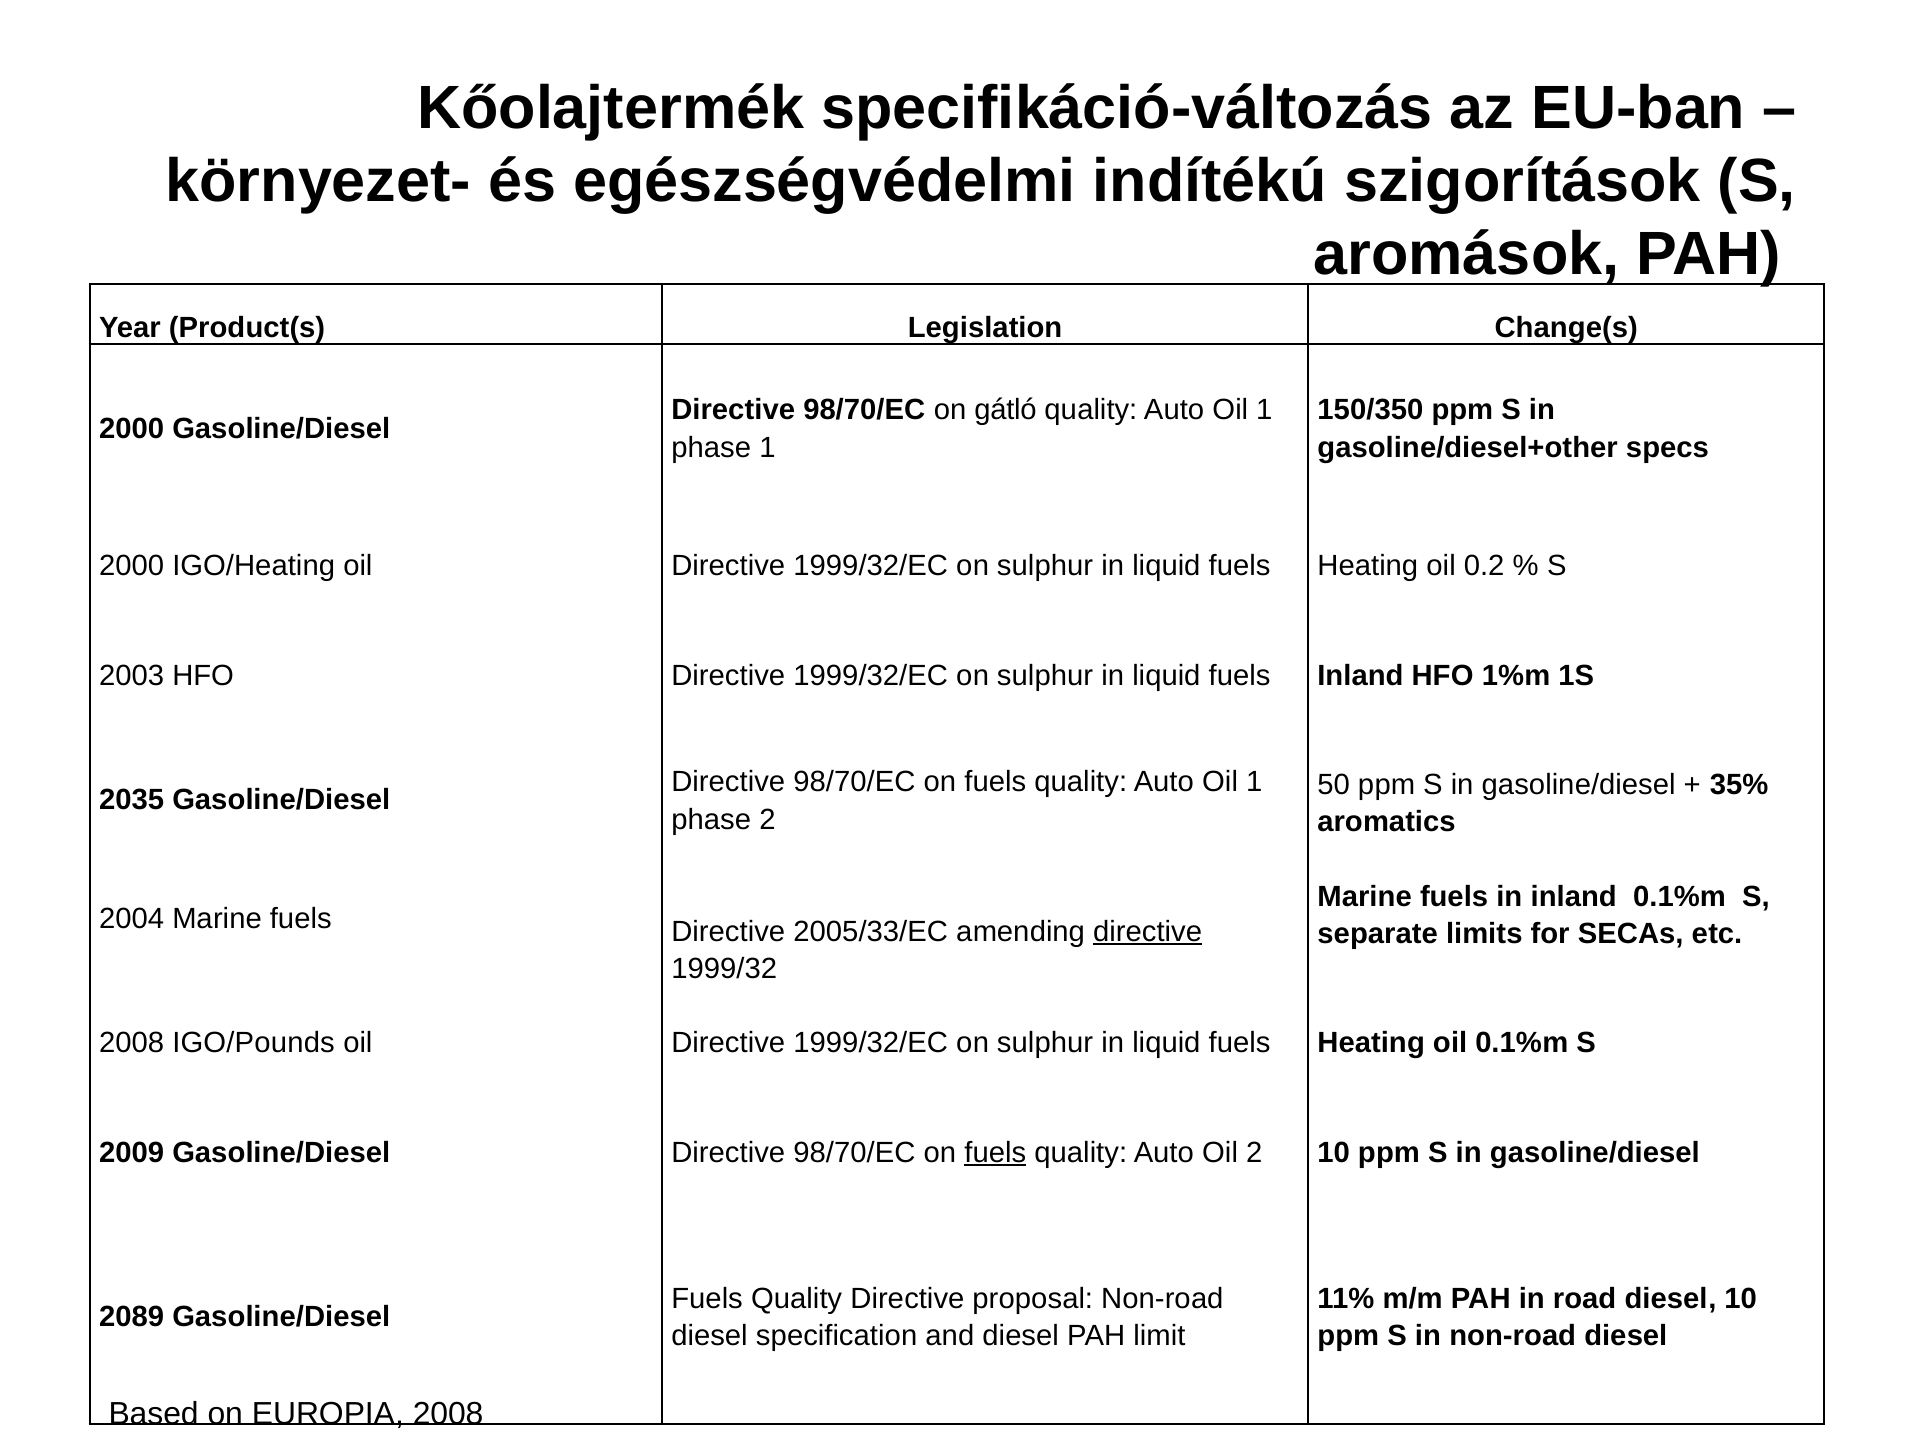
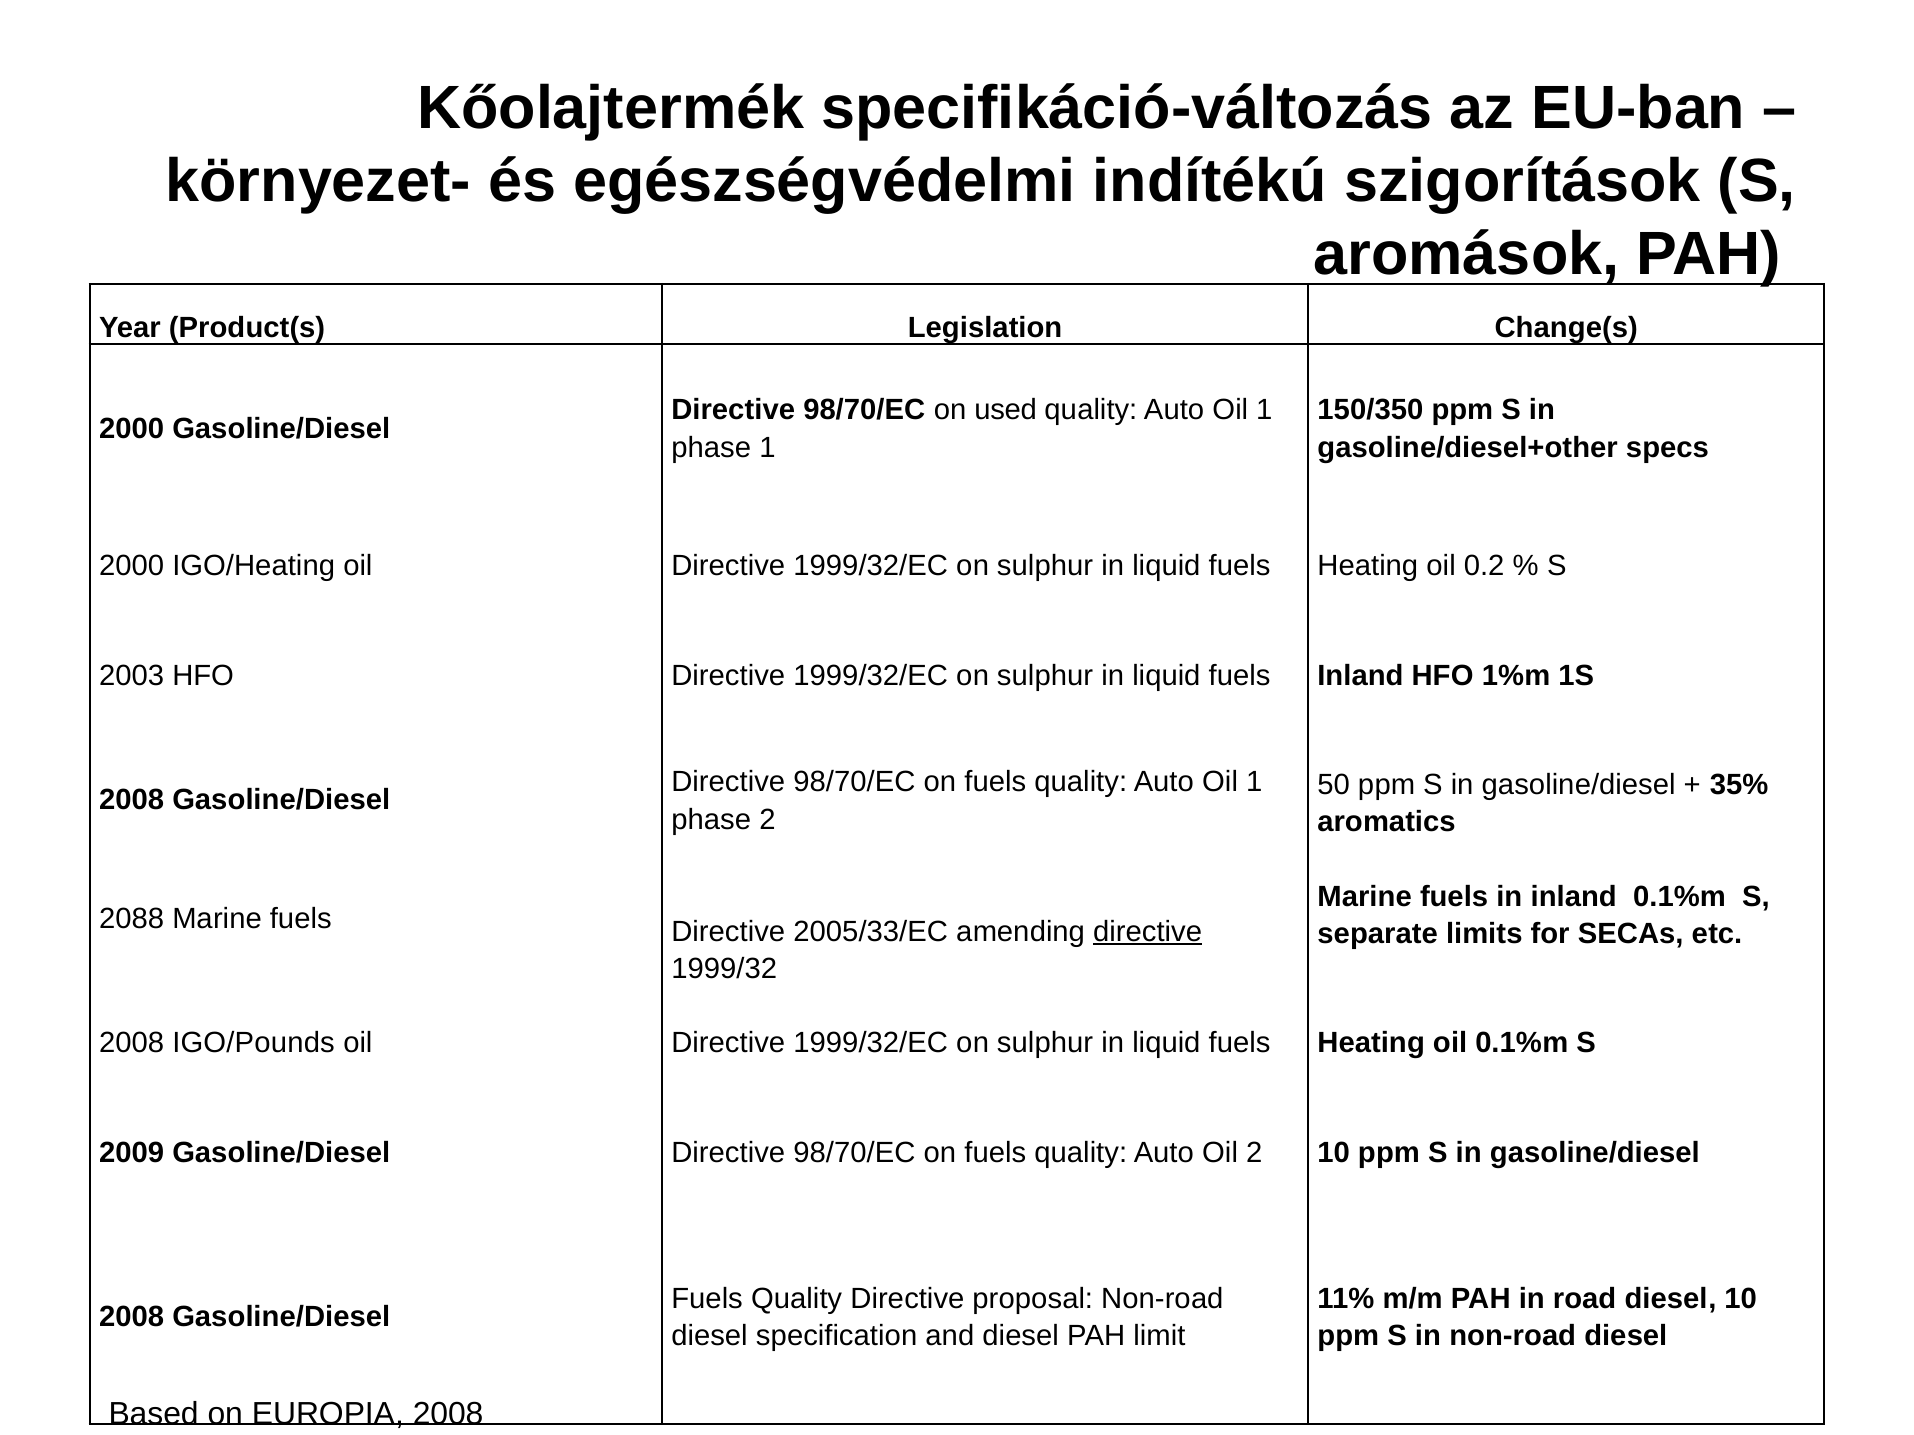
gátló: gátló -> used (1006, 410)
2035: 2035 -> 2008 (132, 800)
2004: 2004 -> 2088 (132, 919)
fuels underline: present -> none (995, 1153)
2089: 2089 -> 2008 (132, 1318)
